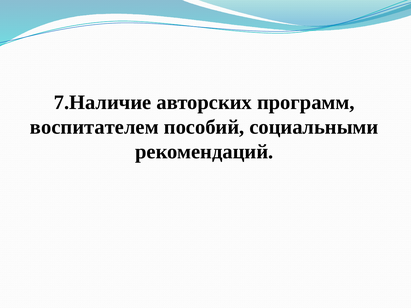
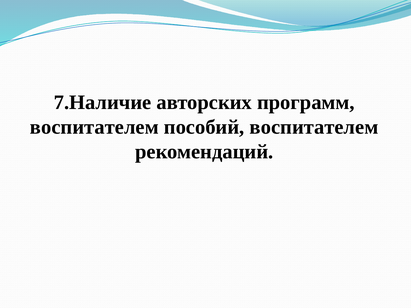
пособий социальными: социальными -> воспитателем (314, 127)
